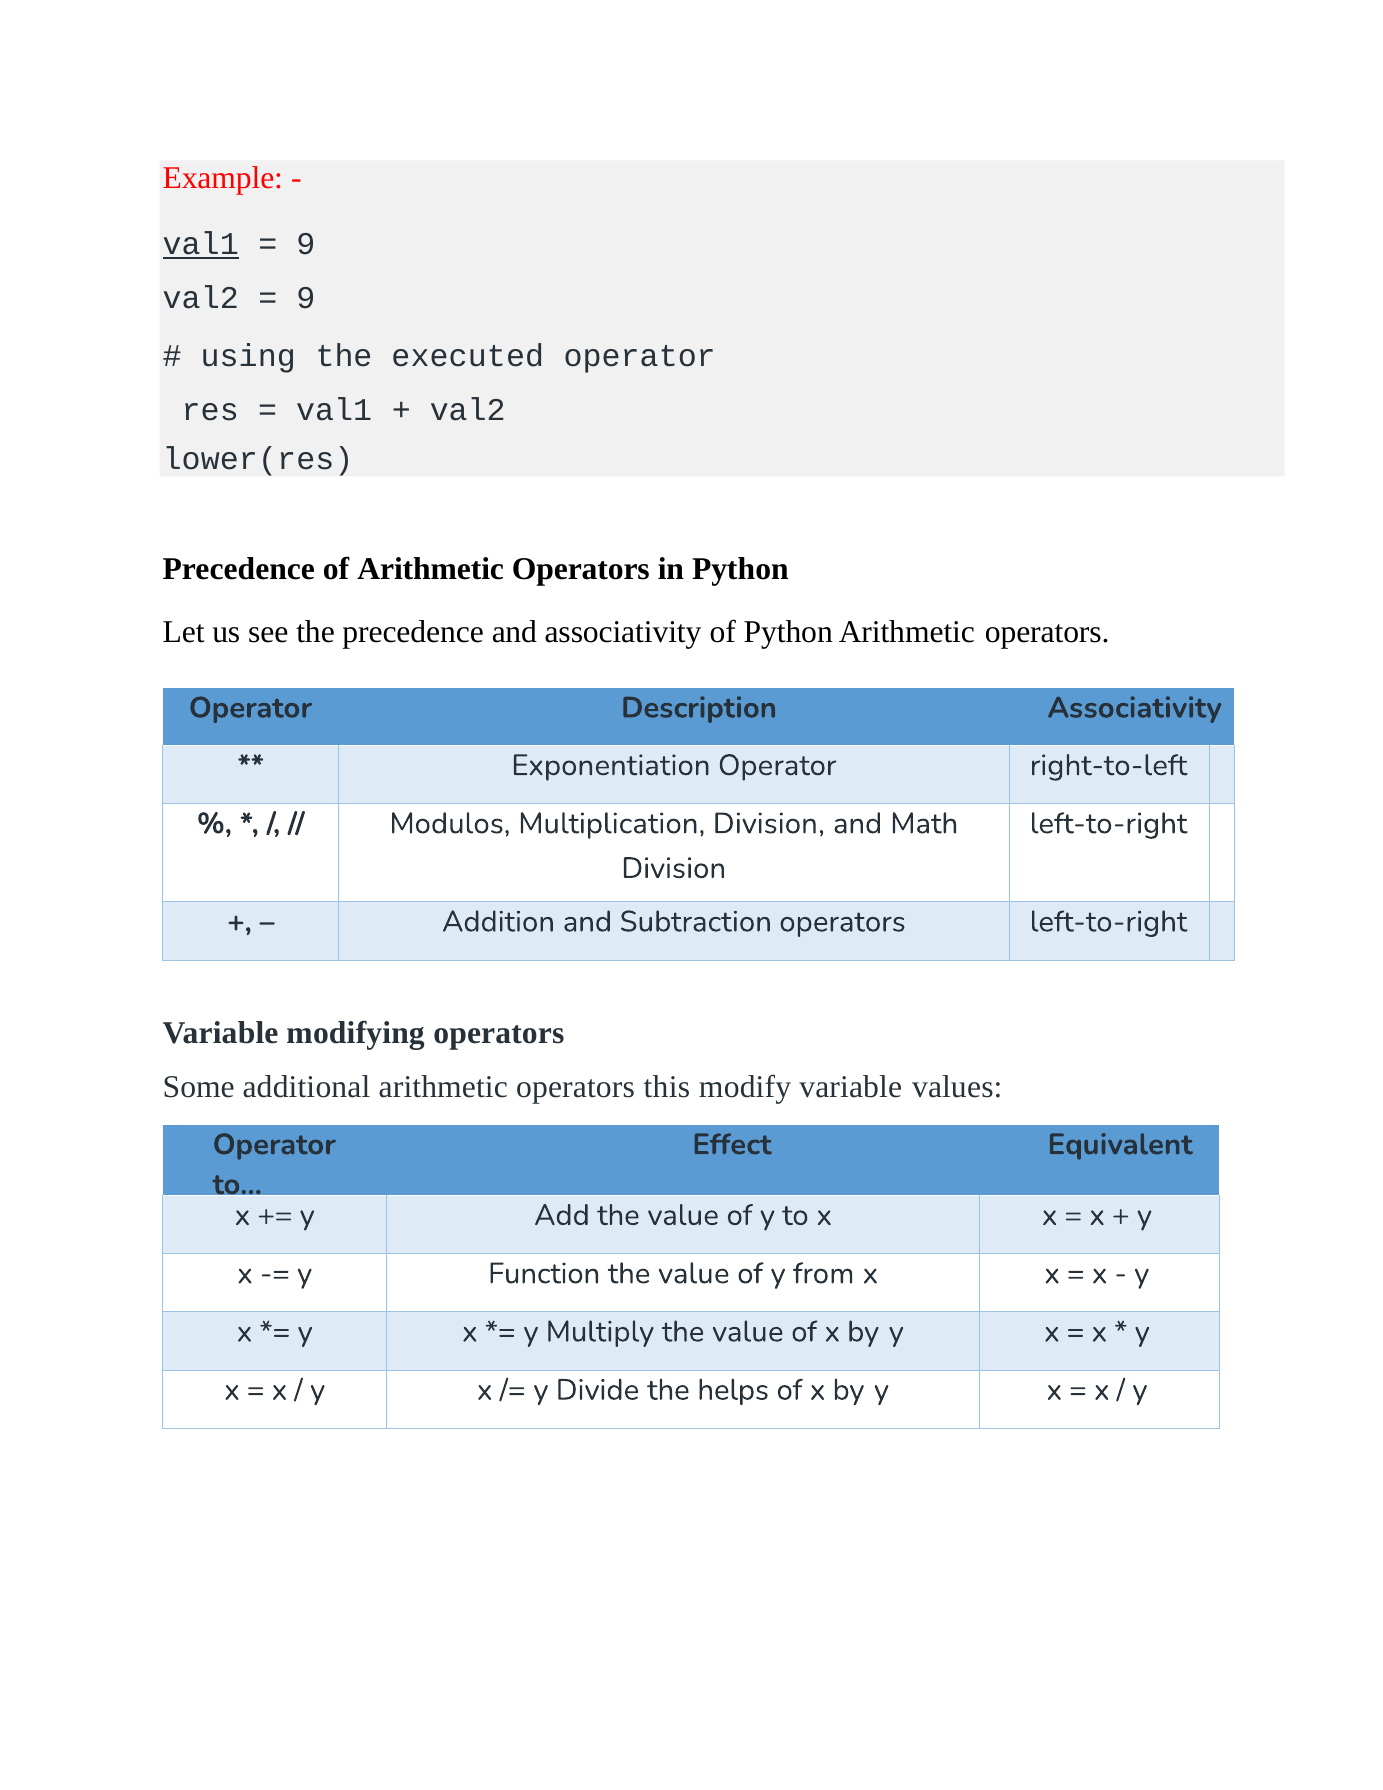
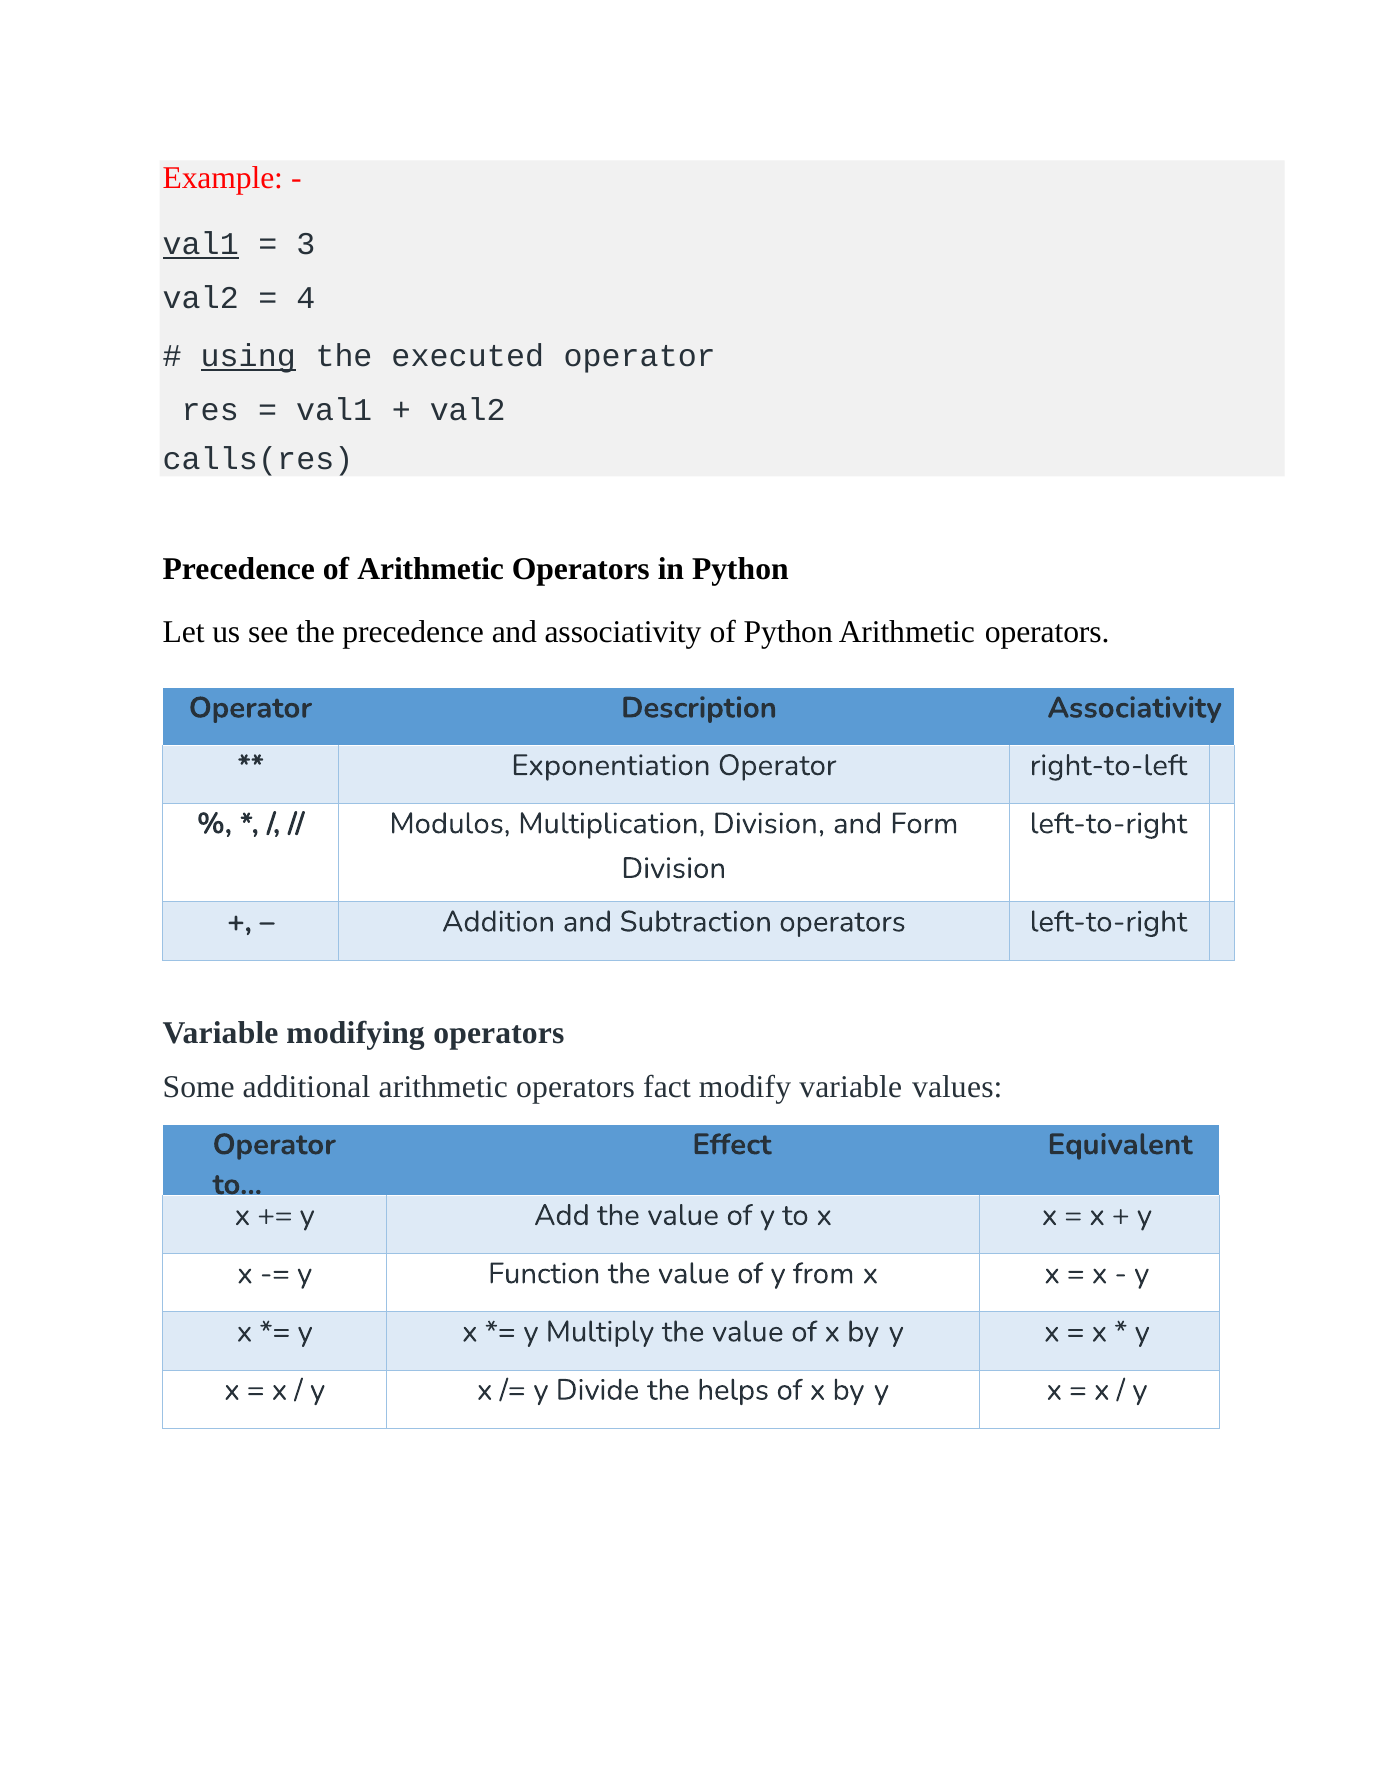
9: 9 -> 3 (306, 244)
9: 9 -> 4 (306, 298)
using underline: none -> present (248, 356)
lower(res: lower(res -> calls(res (258, 459)
Math: Math -> Form (924, 823)
this: this -> fact (667, 1087)
